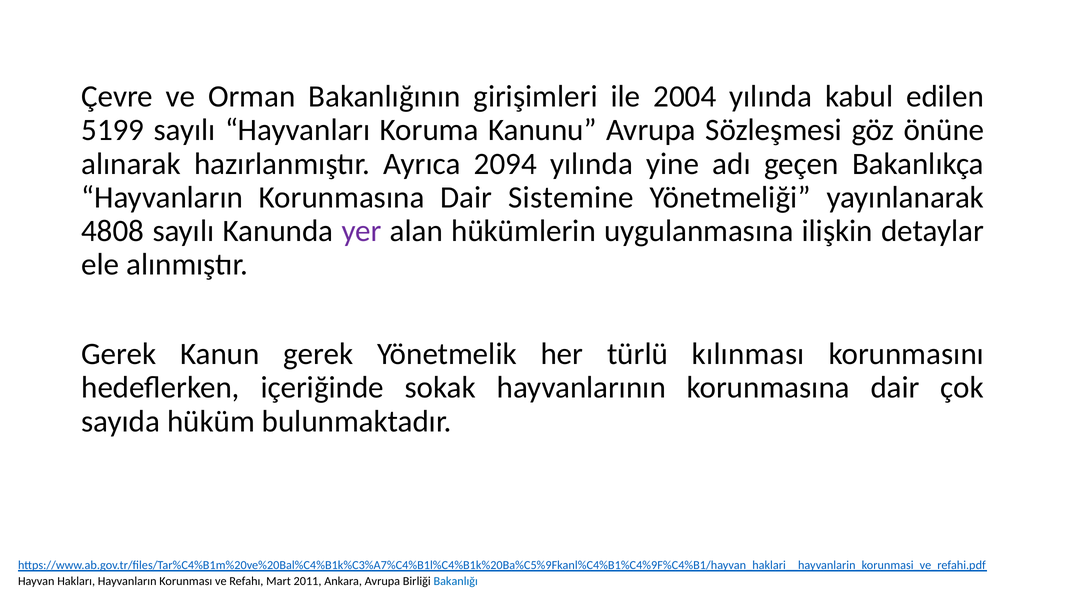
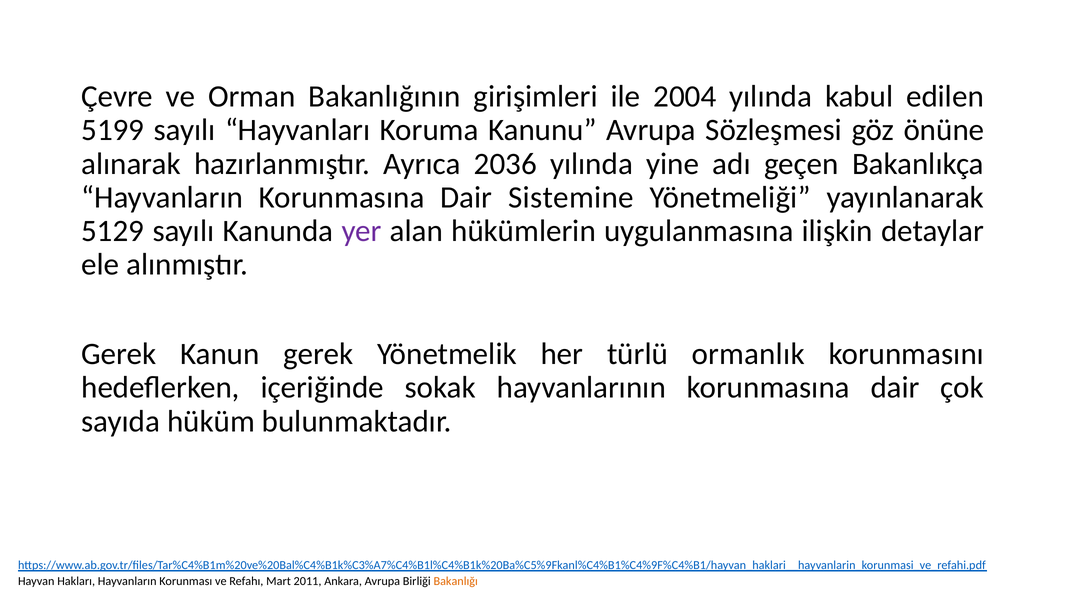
2094: 2094 -> 2036 (505, 164)
4808: 4808 -> 5129 (113, 231)
kılınması: kılınması -> ormanlık (748, 354)
Bakanlığı colour: blue -> orange (456, 581)
